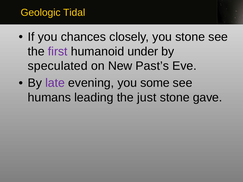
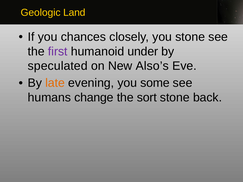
Tidal: Tidal -> Land (74, 13)
Past’s: Past’s -> Also’s (152, 66)
late colour: purple -> orange (55, 83)
leading: leading -> change (94, 98)
just: just -> sort (147, 98)
gave: gave -> back (208, 98)
